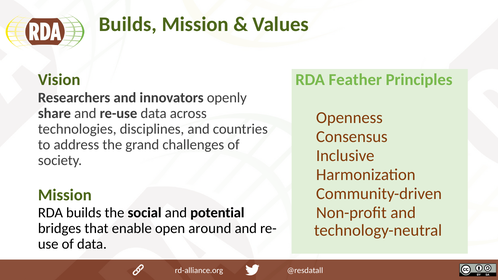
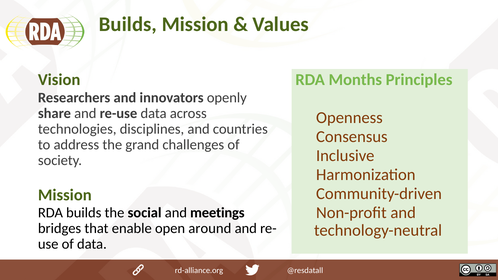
Feather: Feather -> Months (355, 80)
potential: potential -> meetings (217, 213)
